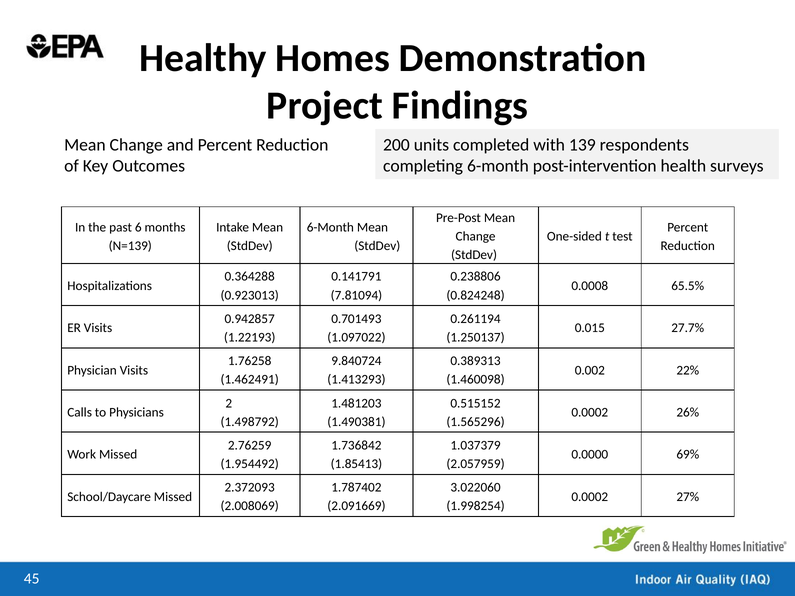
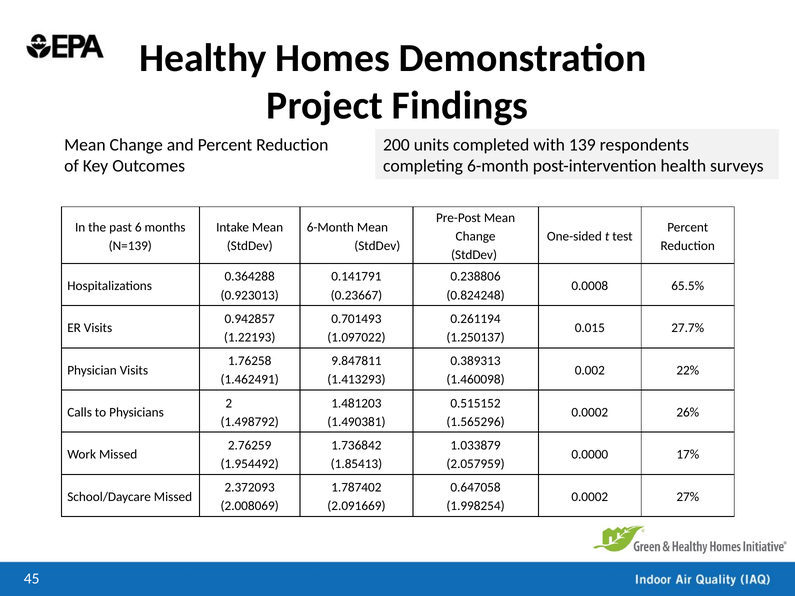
7.81094: 7.81094 -> 0.23667 (356, 295)
9.840724: 9.840724 -> 9.847811 (356, 361)
1.037379: 1.037379 -> 1.033879 (476, 445)
69%: 69% -> 17% (688, 455)
3.022060: 3.022060 -> 0.647058 (476, 488)
